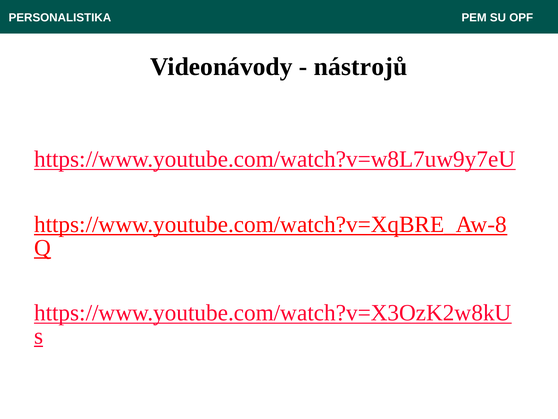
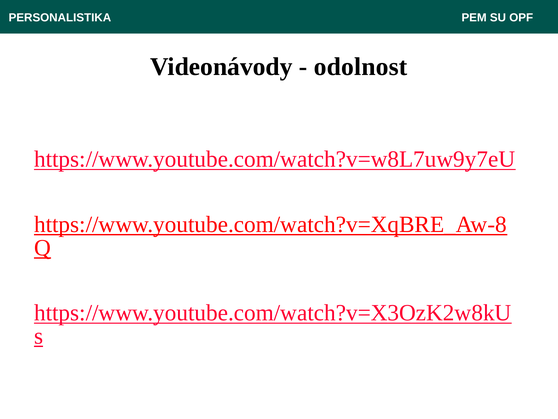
nástrojů: nástrojů -> odolnost (361, 66)
